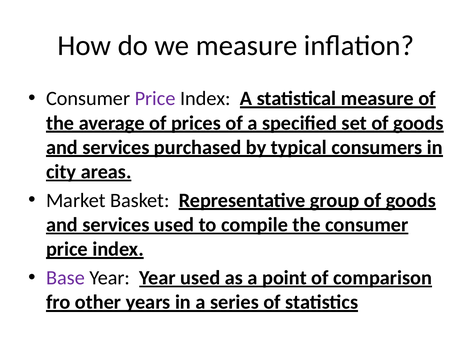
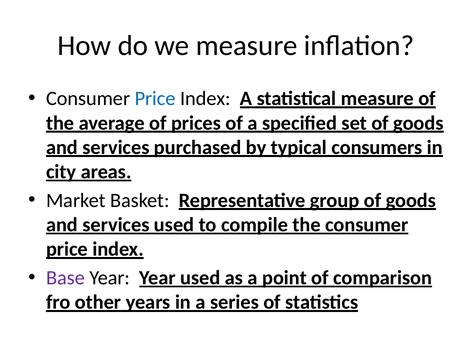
Price colour: purple -> blue (155, 99)
